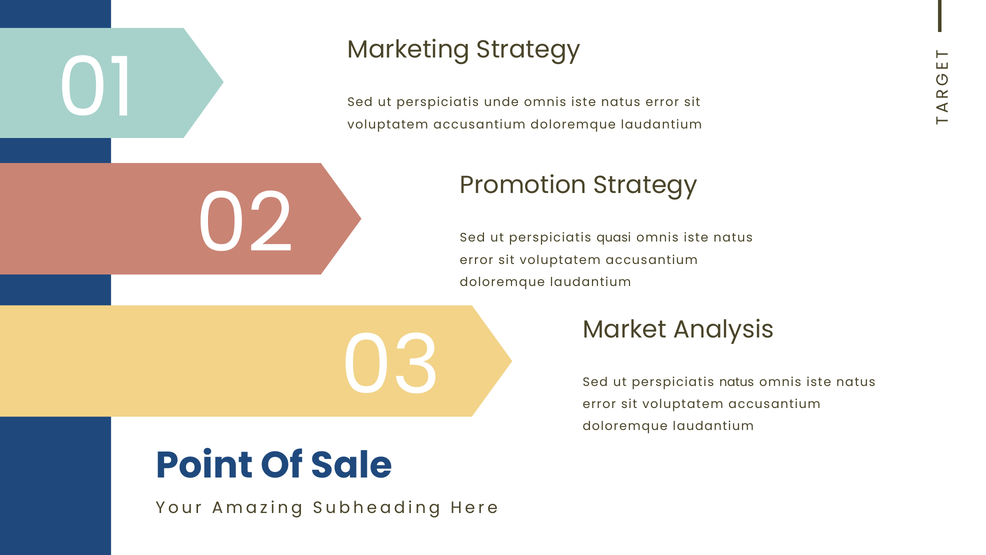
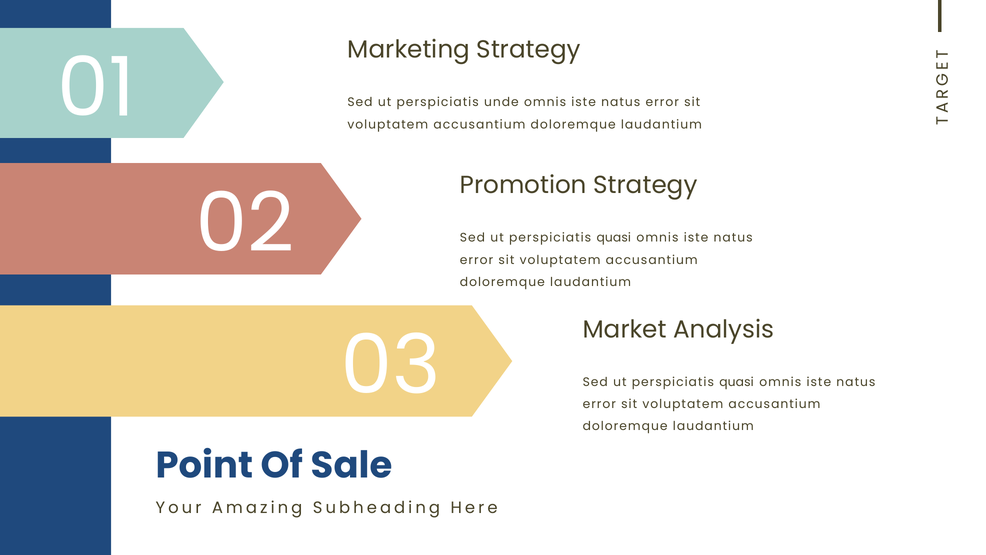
natus: natus -> quasi (737, 382)
